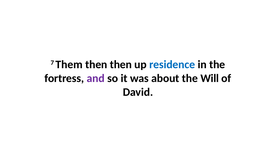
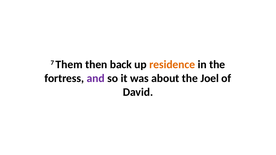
then then: then -> back (121, 65)
residence colour: blue -> orange (172, 65)
Will: Will -> Joel (210, 78)
